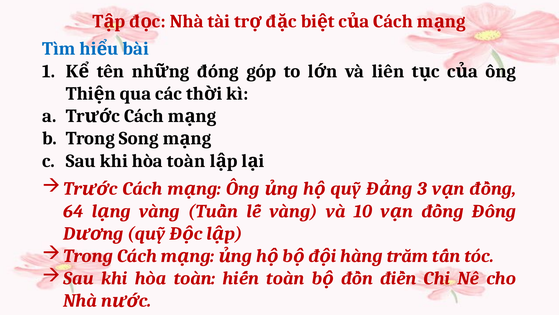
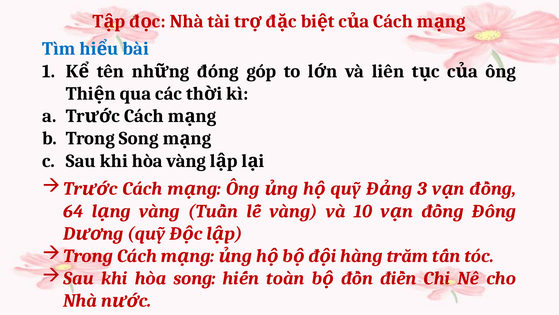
toàn: toàn -> vàng (186, 161)
toàn: toàn -> song (195, 278)
